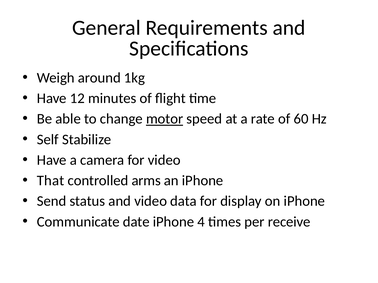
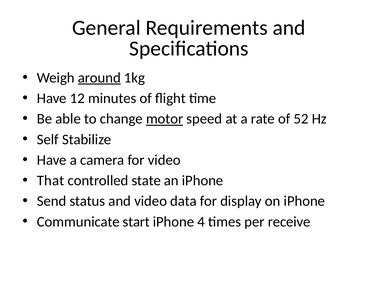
around underline: none -> present (99, 78)
60: 60 -> 52 (301, 119)
arms: arms -> state (146, 181)
date: date -> start (136, 222)
